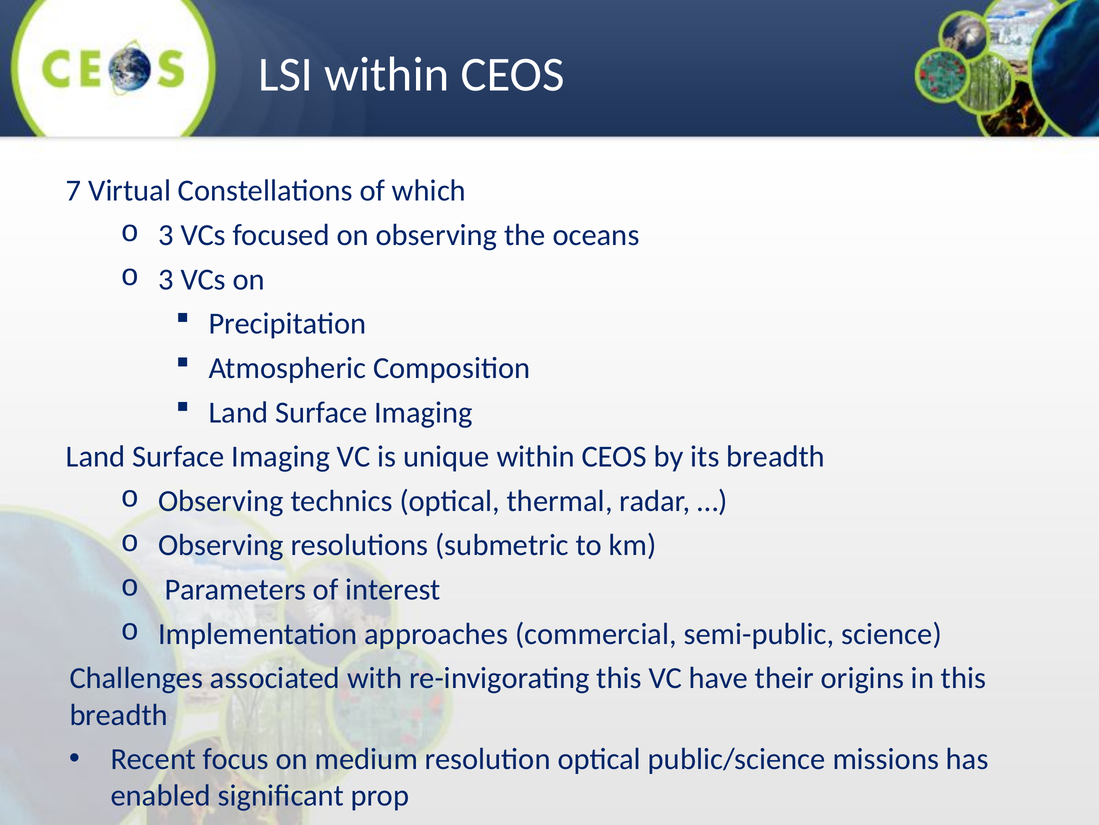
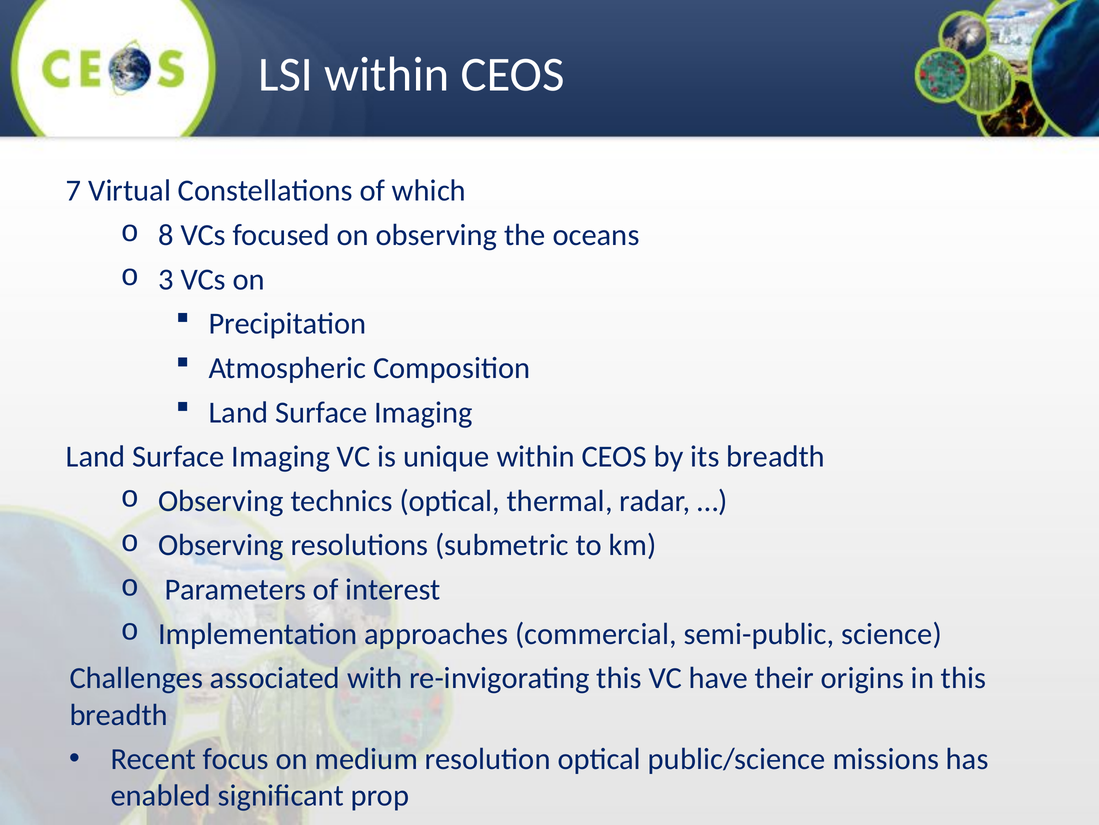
3: 3 -> 8 (166, 235)
